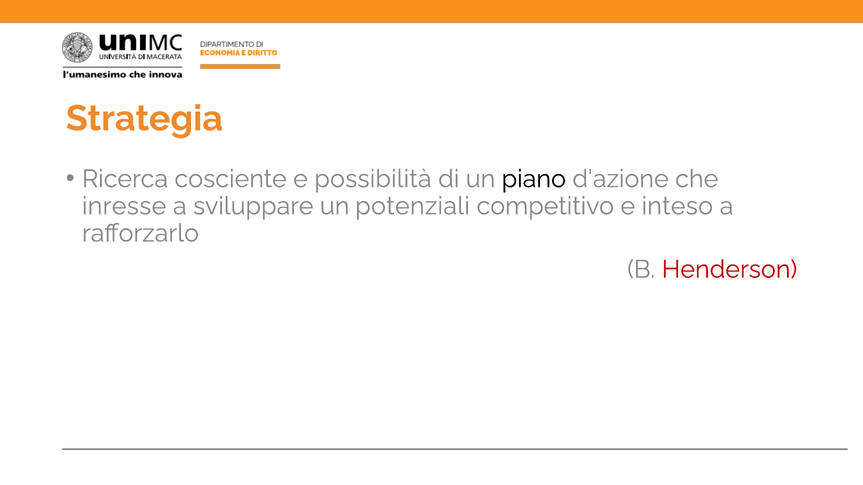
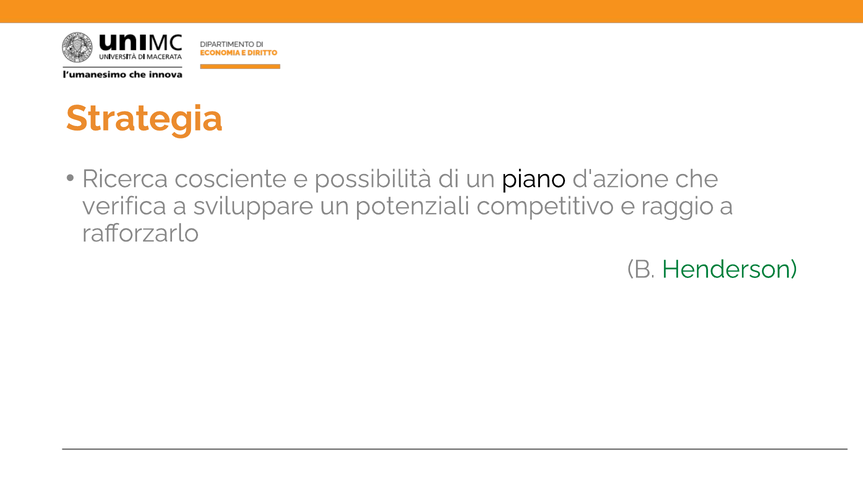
inresse: inresse -> verifica (124, 206)
inteso: inteso -> raggio (678, 206)
Henderson colour: red -> green (729, 270)
